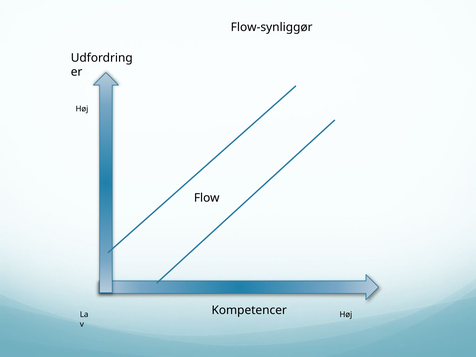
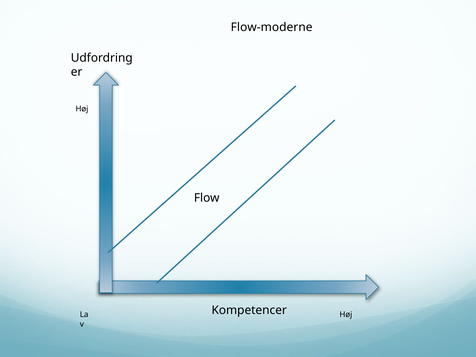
Flow-synliggør: Flow-synliggør -> Flow-moderne (272, 27)
